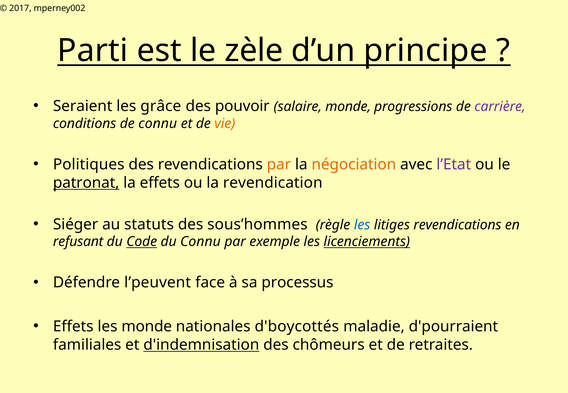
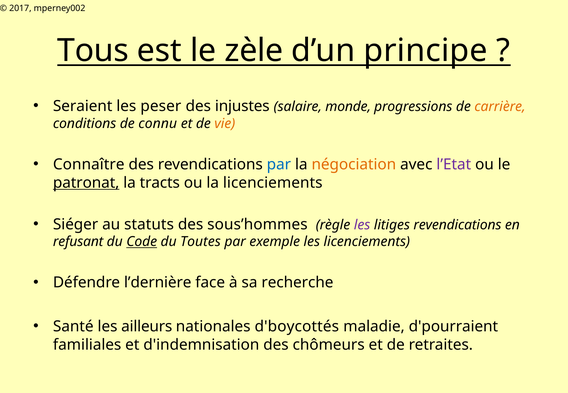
Parti: Parti -> Tous (93, 51)
grâce: grâce -> peser (161, 106)
pouvoir: pouvoir -> injustes (242, 106)
carrière colour: purple -> orange (500, 107)
Politiques: Politiques -> Connaître (89, 165)
par colour: orange -> blue (279, 165)
la effets: effets -> tracts (160, 183)
la revendication: revendication -> licenciements (273, 183)
les colour: blue -> purple (362, 225)
du Connu: Connu -> Toutes (200, 242)
licenciements underline: present -> none (367, 242)
l’peuvent: l’peuvent -> l’dernière (158, 283)
processus: processus -> recherche (297, 283)
Effets: Effets -> Santé (73, 327)
les monde: monde -> ailleurs (147, 327)
d'indemnisation underline: present -> none (201, 345)
